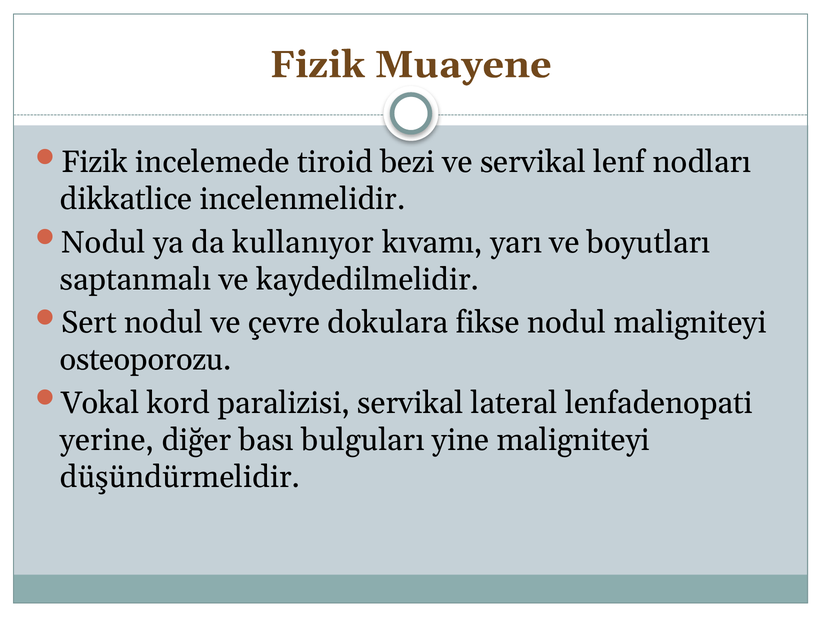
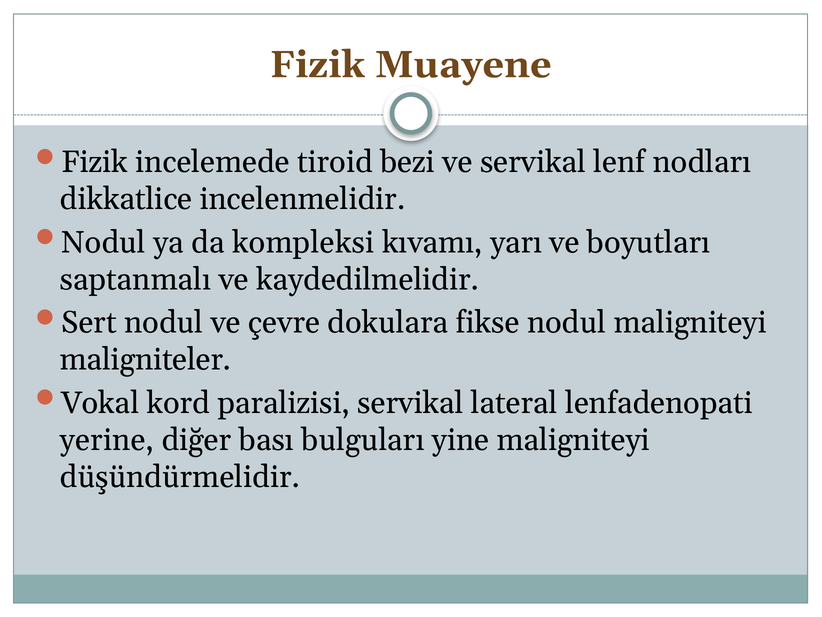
kullanıyor: kullanıyor -> kompleksi (303, 242)
osteoporozu: osteoporozu -> maligniteler (146, 359)
